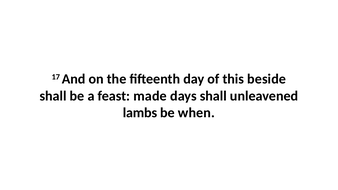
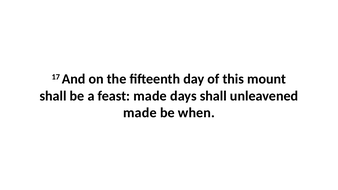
beside: beside -> mount (267, 79)
lambs: lambs -> made (140, 113)
